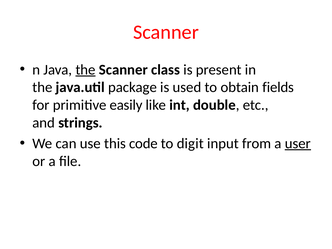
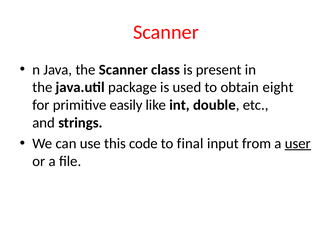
the underline: present -> none (86, 70)
fields: fields -> eight (278, 87)
digit: digit -> final (190, 143)
